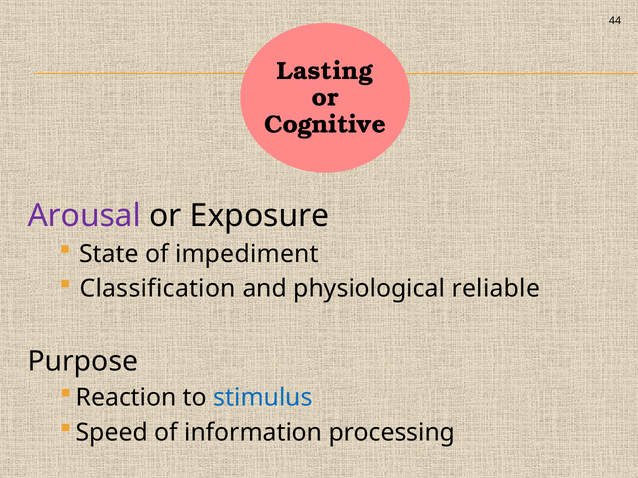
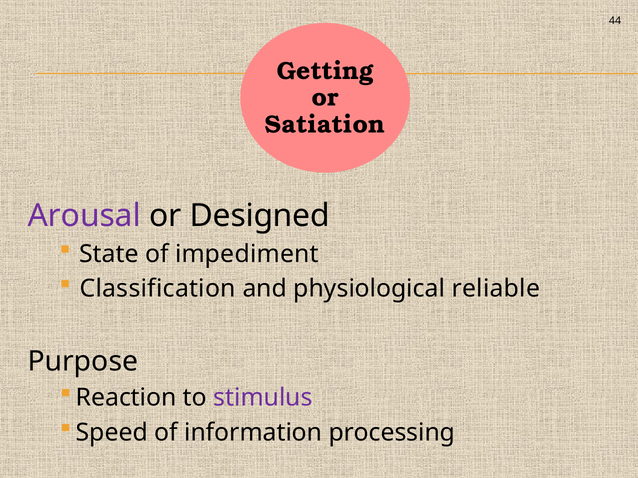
Lasting: Lasting -> Getting (325, 71)
Cognitive: Cognitive -> Satiation (325, 125)
Exposure: Exposure -> Designed (260, 216)
stimulus colour: blue -> purple (263, 398)
